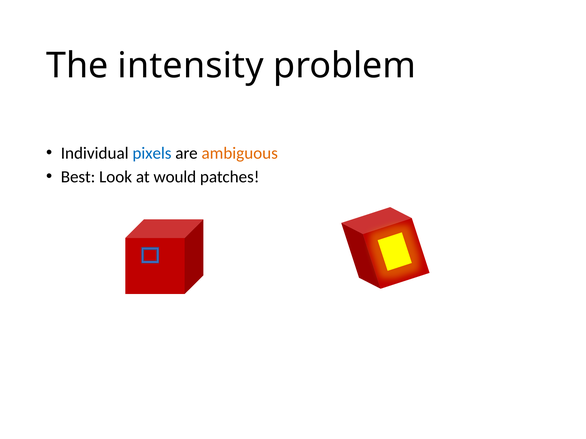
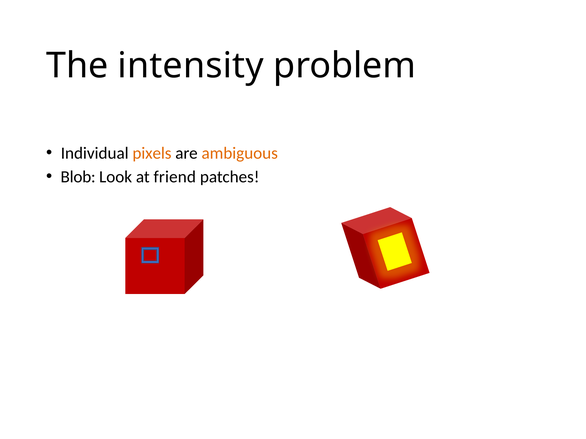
pixels colour: blue -> orange (152, 153)
Best: Best -> Blob (78, 177)
would: would -> friend (175, 177)
